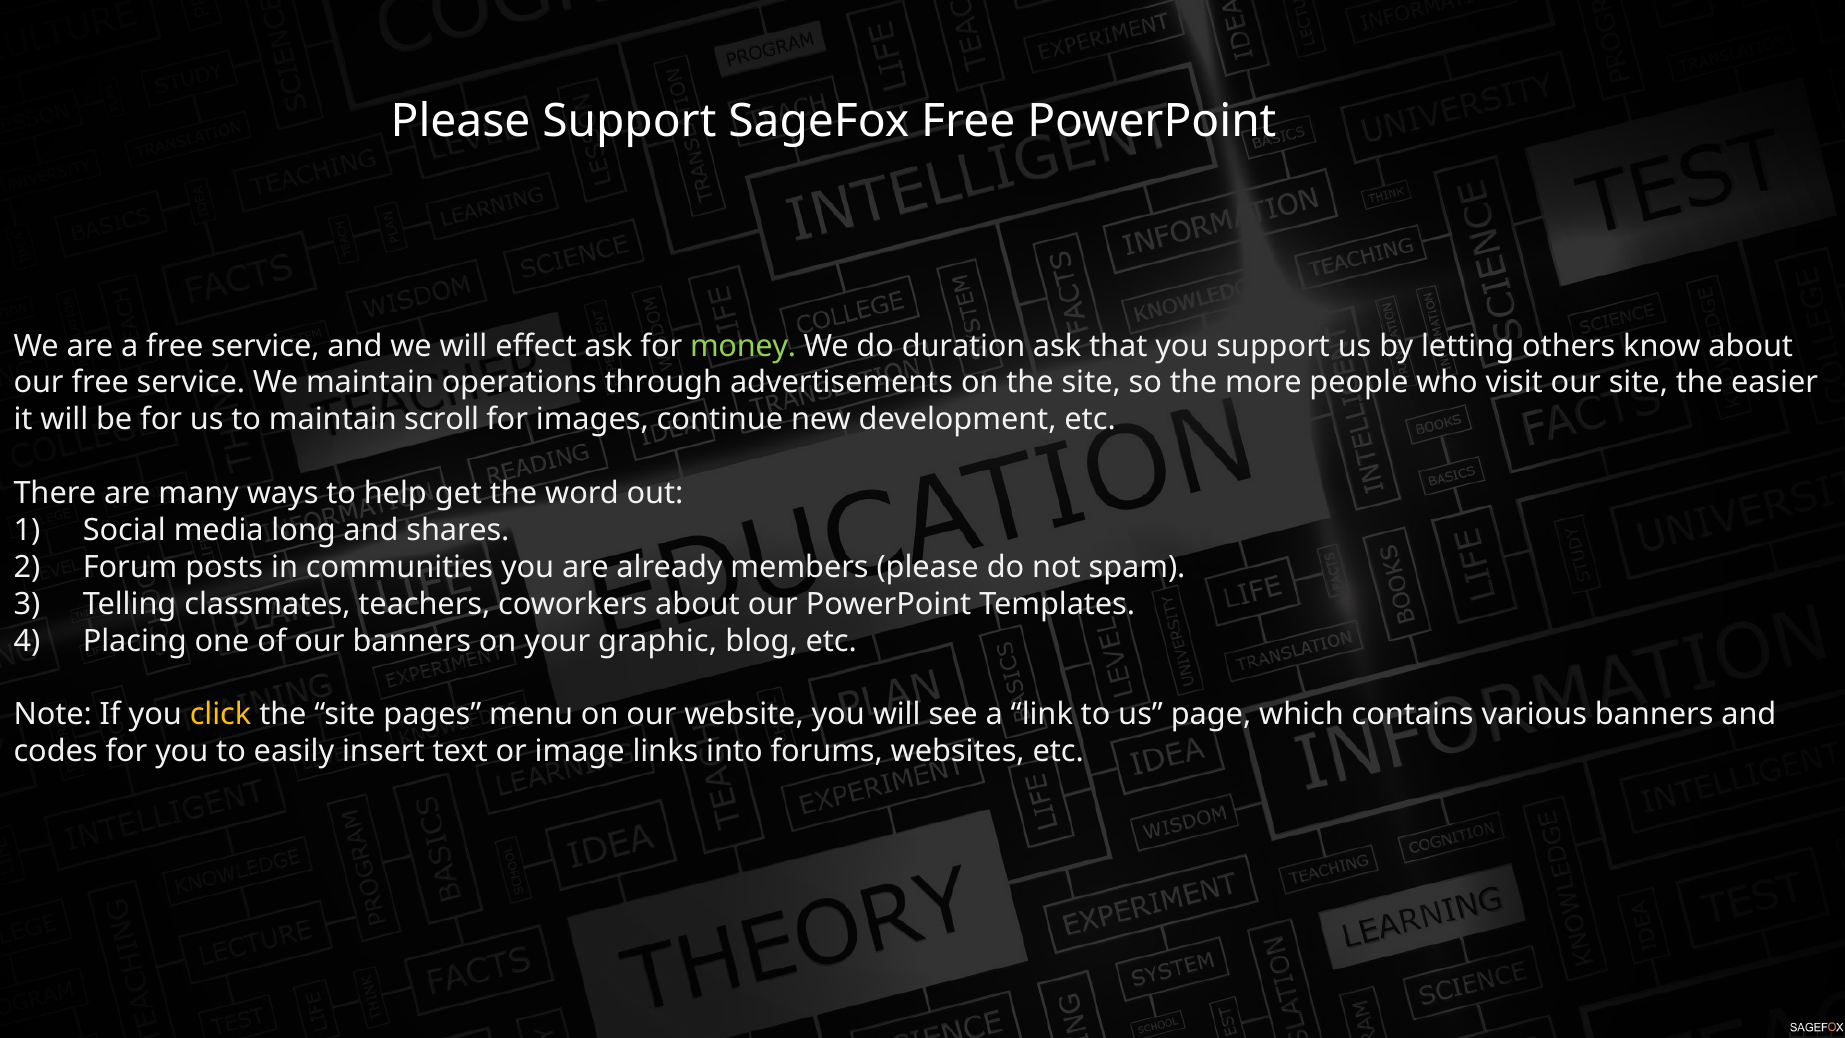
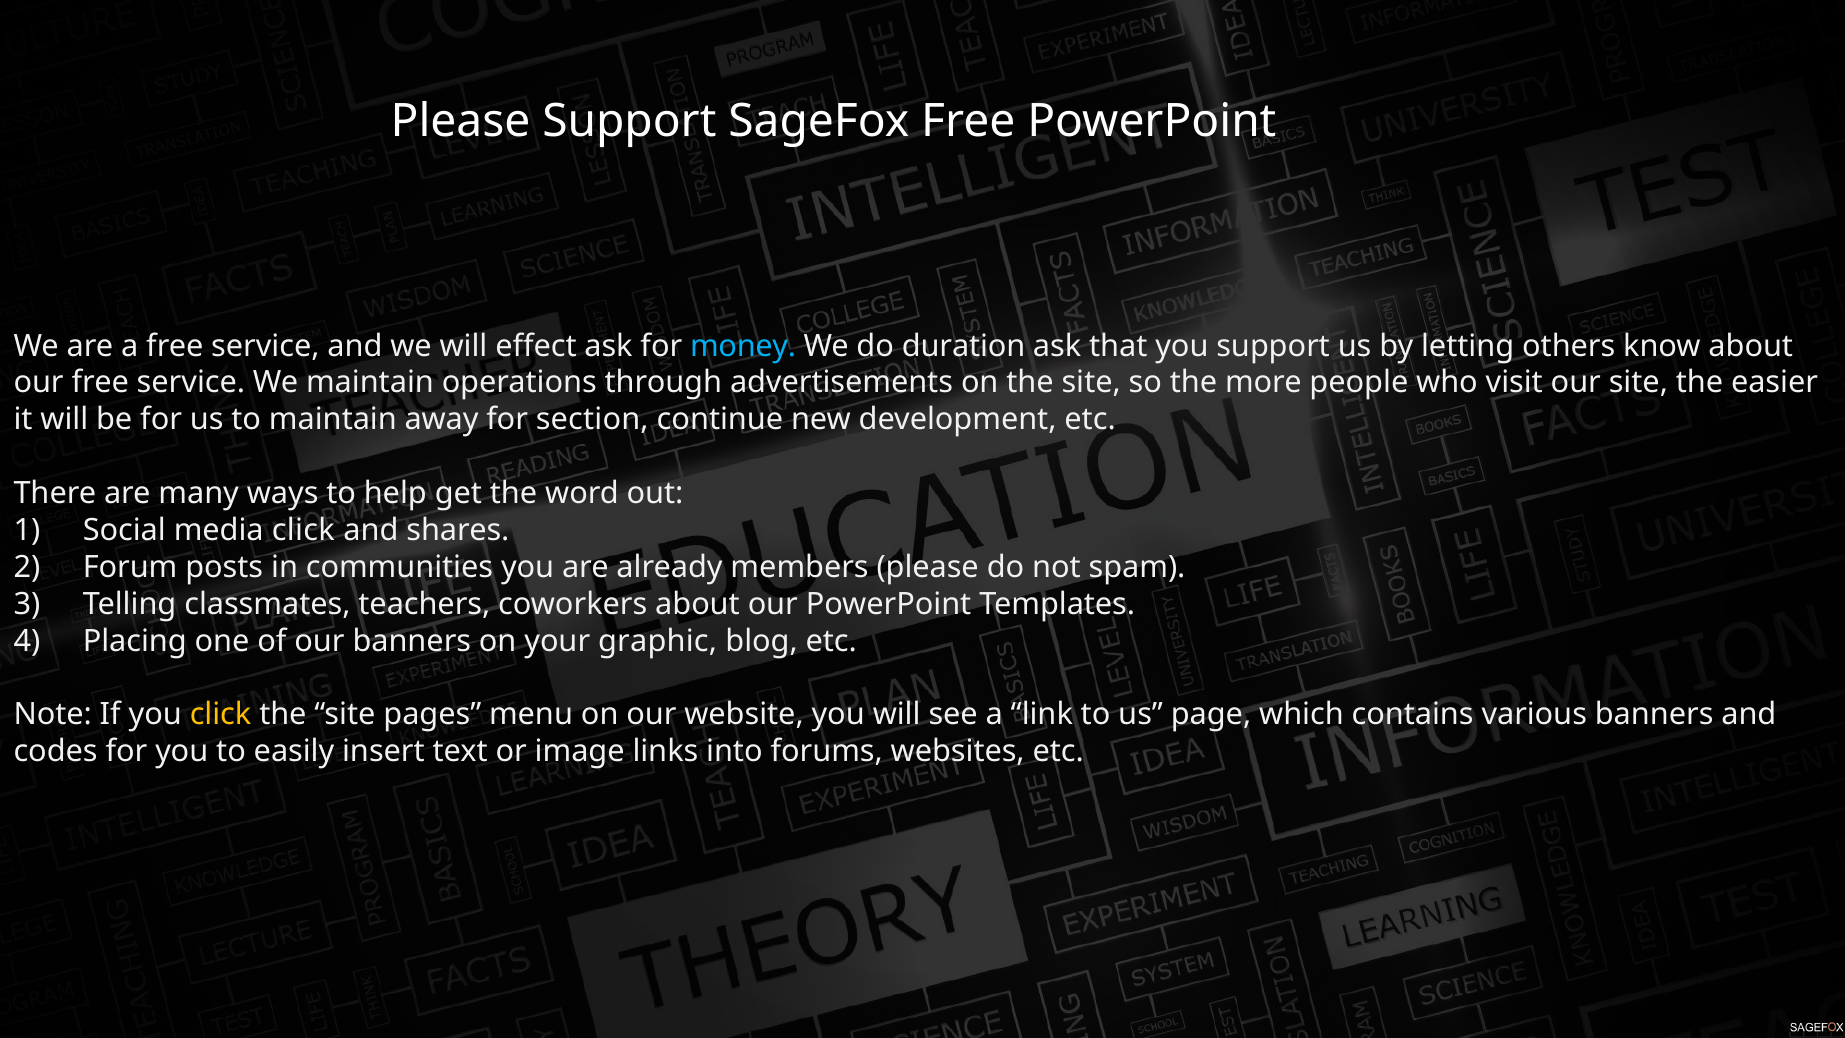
money colour: light green -> light blue (743, 346)
scroll: scroll -> away (442, 420)
images: images -> section (592, 420)
media long: long -> click (303, 530)
